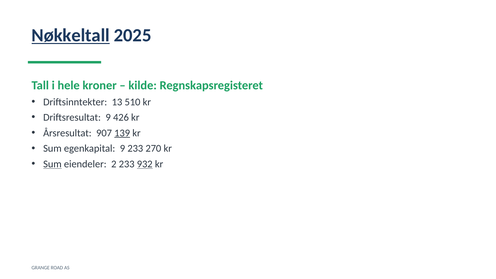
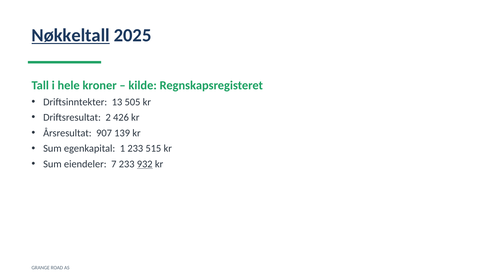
510: 510 -> 505 (132, 102)
Driftsresultat 9: 9 -> 2 (108, 118)
139 underline: present -> none (122, 133)
egenkapital 9: 9 -> 1 (122, 149)
270: 270 -> 515 (153, 149)
Sum underline: present -> none (52, 164)
2: 2 -> 7 (114, 164)
